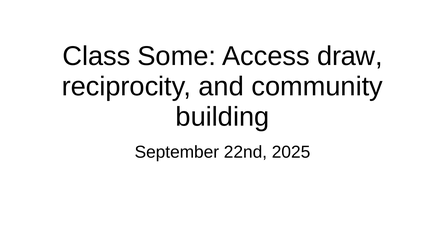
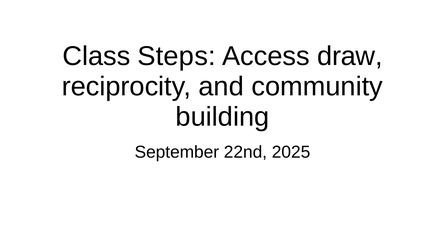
Some: Some -> Steps (177, 56)
